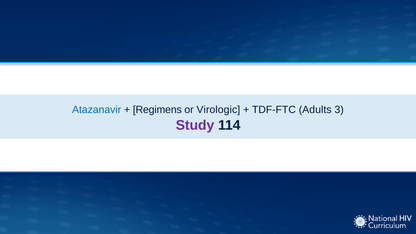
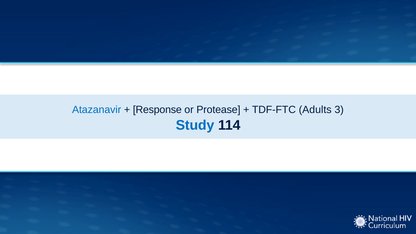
Regimens: Regimens -> Response (157, 110)
Virologic: Virologic -> Protease (218, 110)
Study colour: purple -> blue (195, 125)
